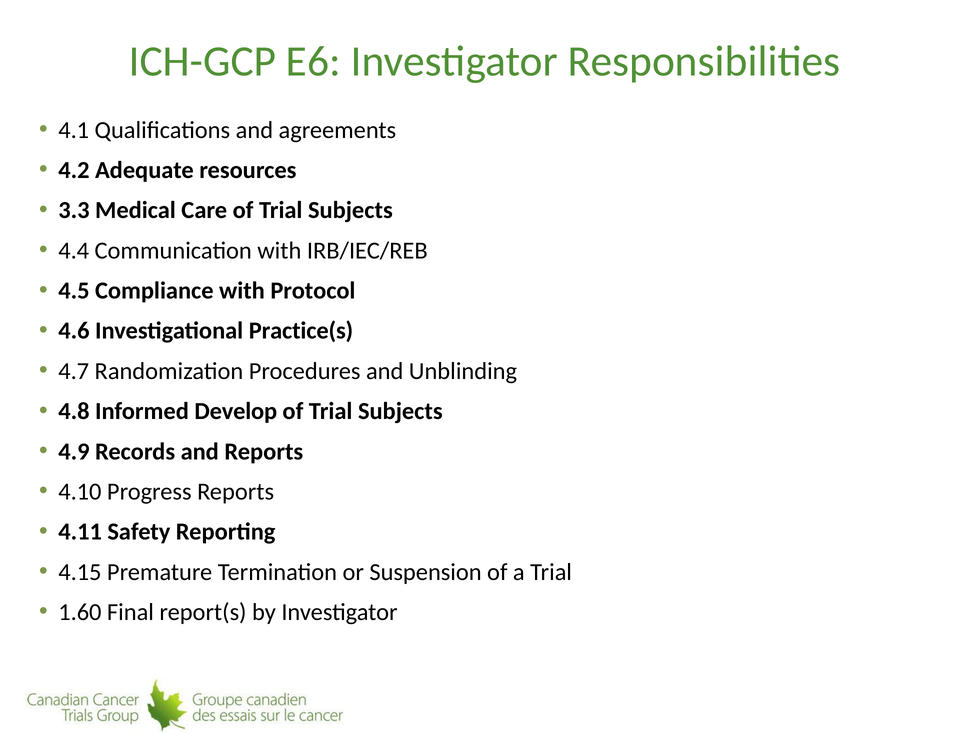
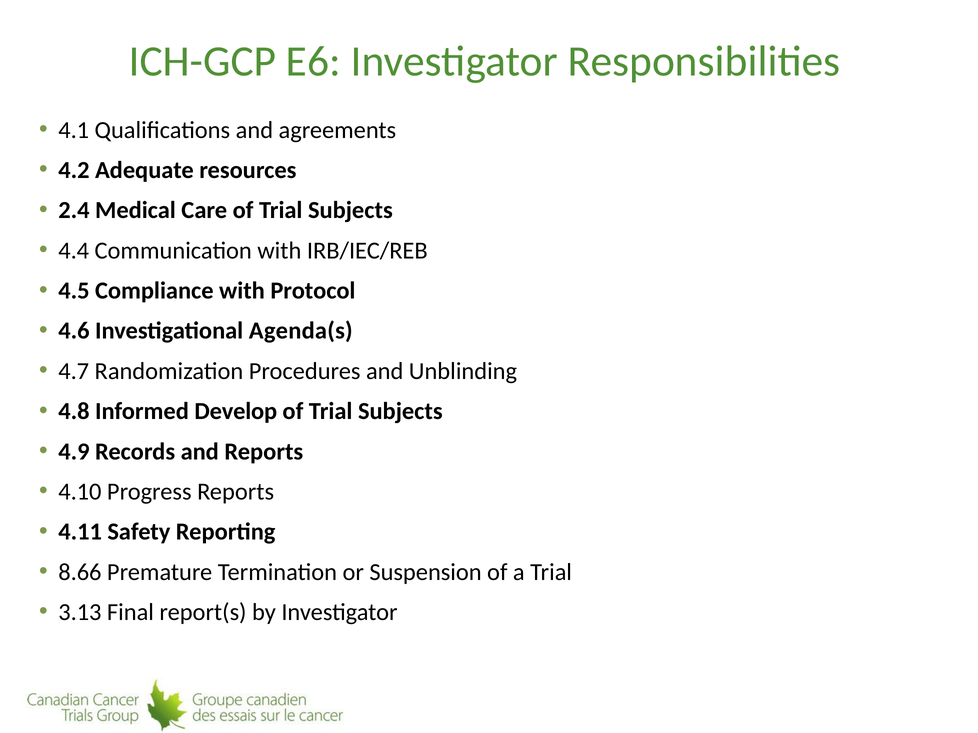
3.3: 3.3 -> 2.4 (74, 211)
Practice(s: Practice(s -> Agenda(s (301, 331)
4.15: 4.15 -> 8.66 (80, 572)
1.60: 1.60 -> 3.13 (80, 613)
